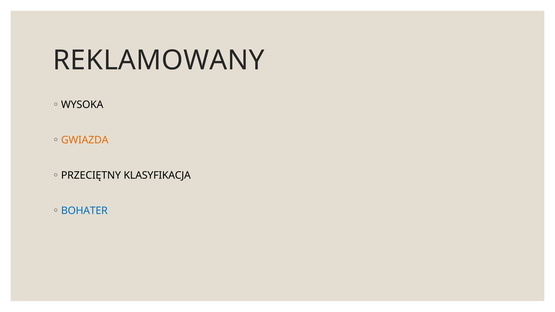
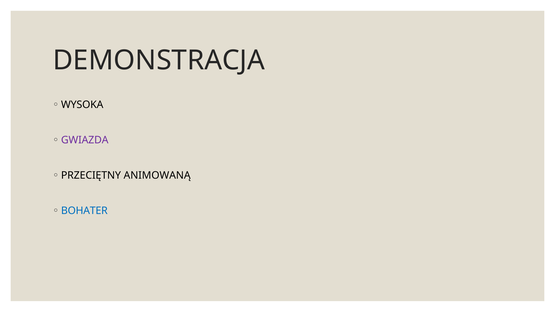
REKLAMOWANY: REKLAMOWANY -> DEMONSTRACJA (159, 60)
GWIAZDA colour: orange -> purple (85, 140)
KLASYFIKACJA: KLASYFIKACJA -> ANIMOWANĄ (157, 176)
